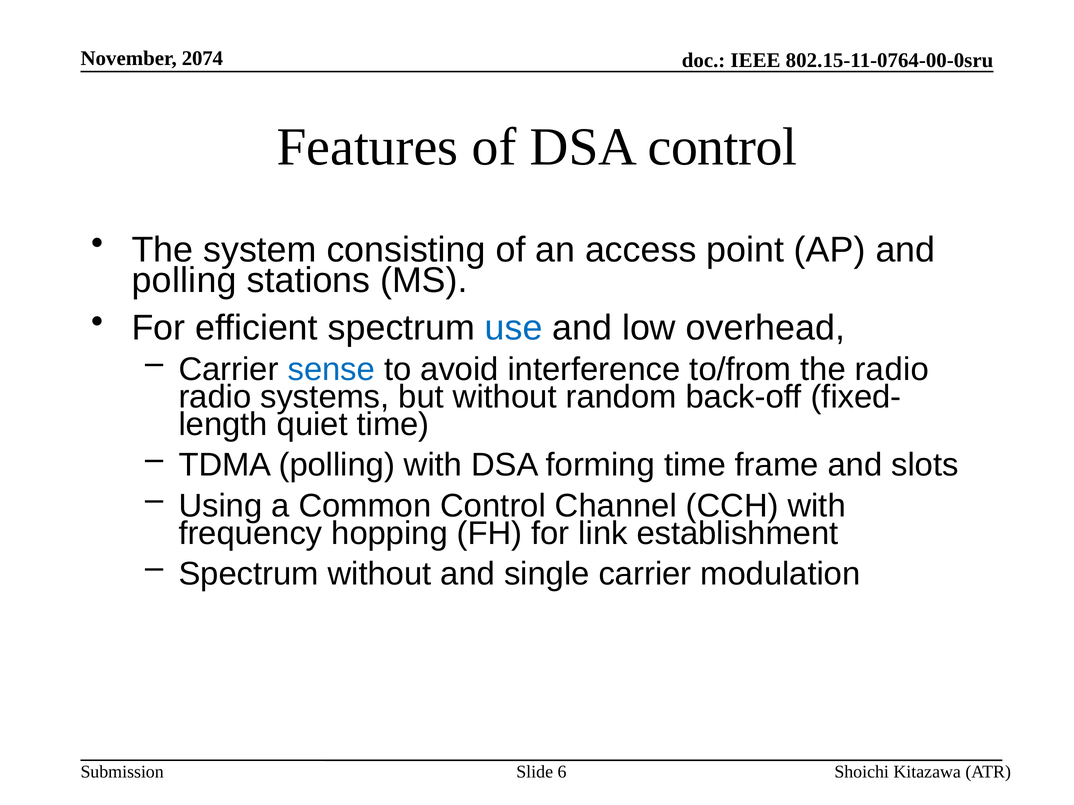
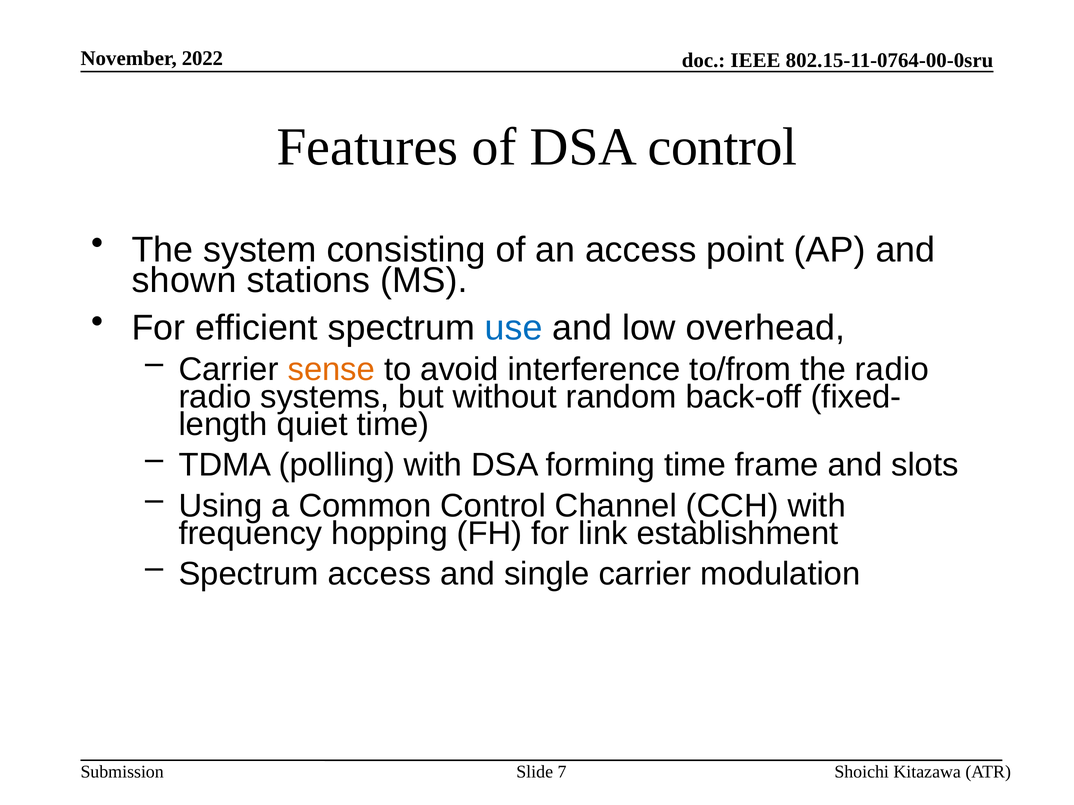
2074: 2074 -> 2022 (202, 59)
polling: polling -> shown (184, 280)
sense colour: blue -> orange (331, 370)
Spectrum without: without -> access (379, 574)
6: 6 -> 7 (562, 773)
